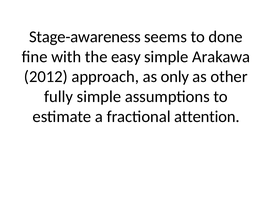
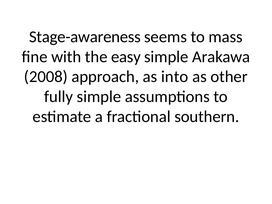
done: done -> mass (226, 37)
2012: 2012 -> 2008 (46, 77)
only: only -> into (175, 77)
attention: attention -> southern (207, 117)
